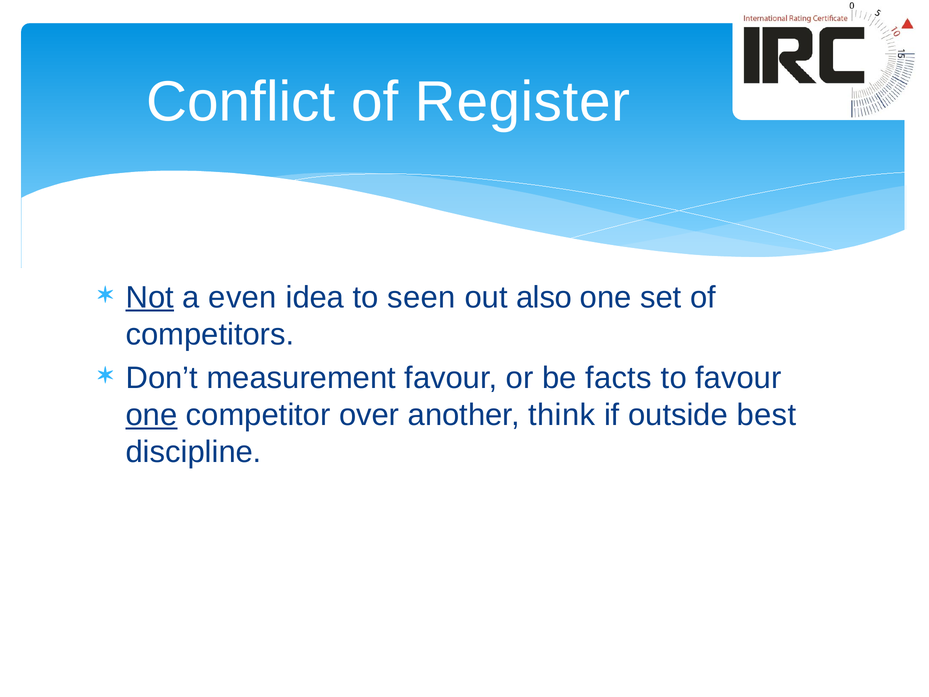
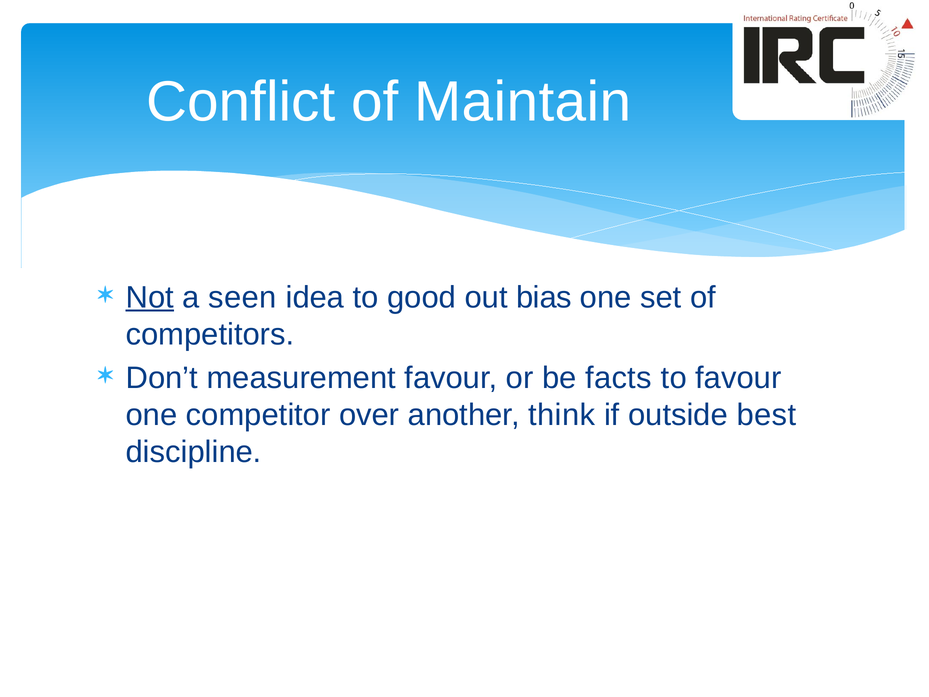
Register: Register -> Maintain (523, 102)
even: even -> seen (243, 297)
seen: seen -> good (422, 297)
also: also -> bias (544, 297)
one underline: present -> none (152, 415)
